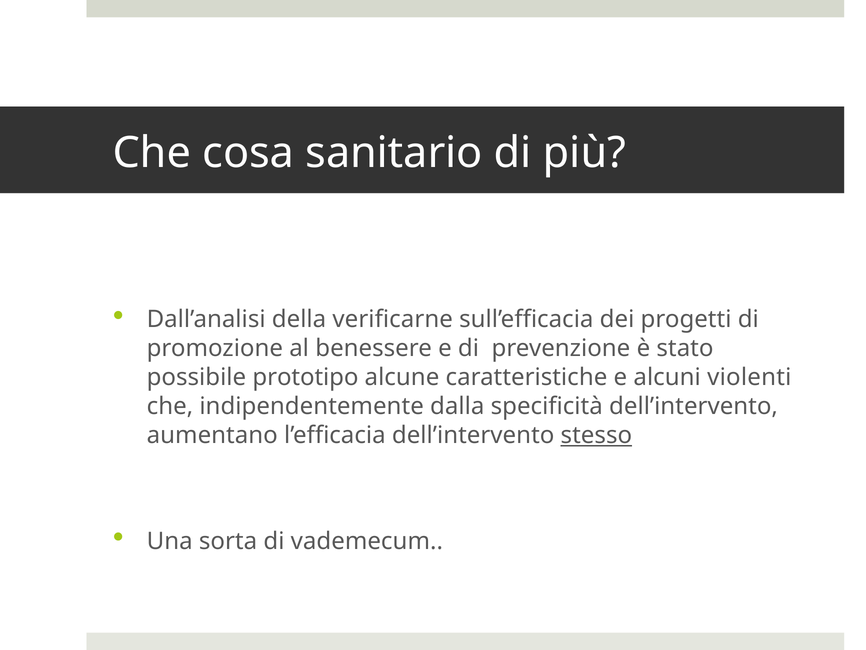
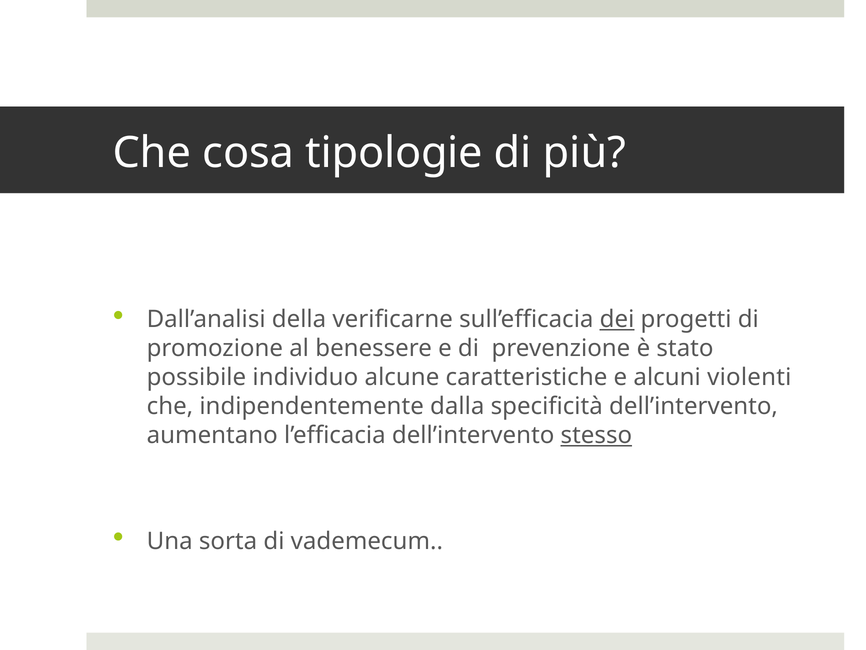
sanitario: sanitario -> tipologie (394, 153)
dei underline: none -> present (617, 319)
prototipo: prototipo -> individuo (305, 377)
